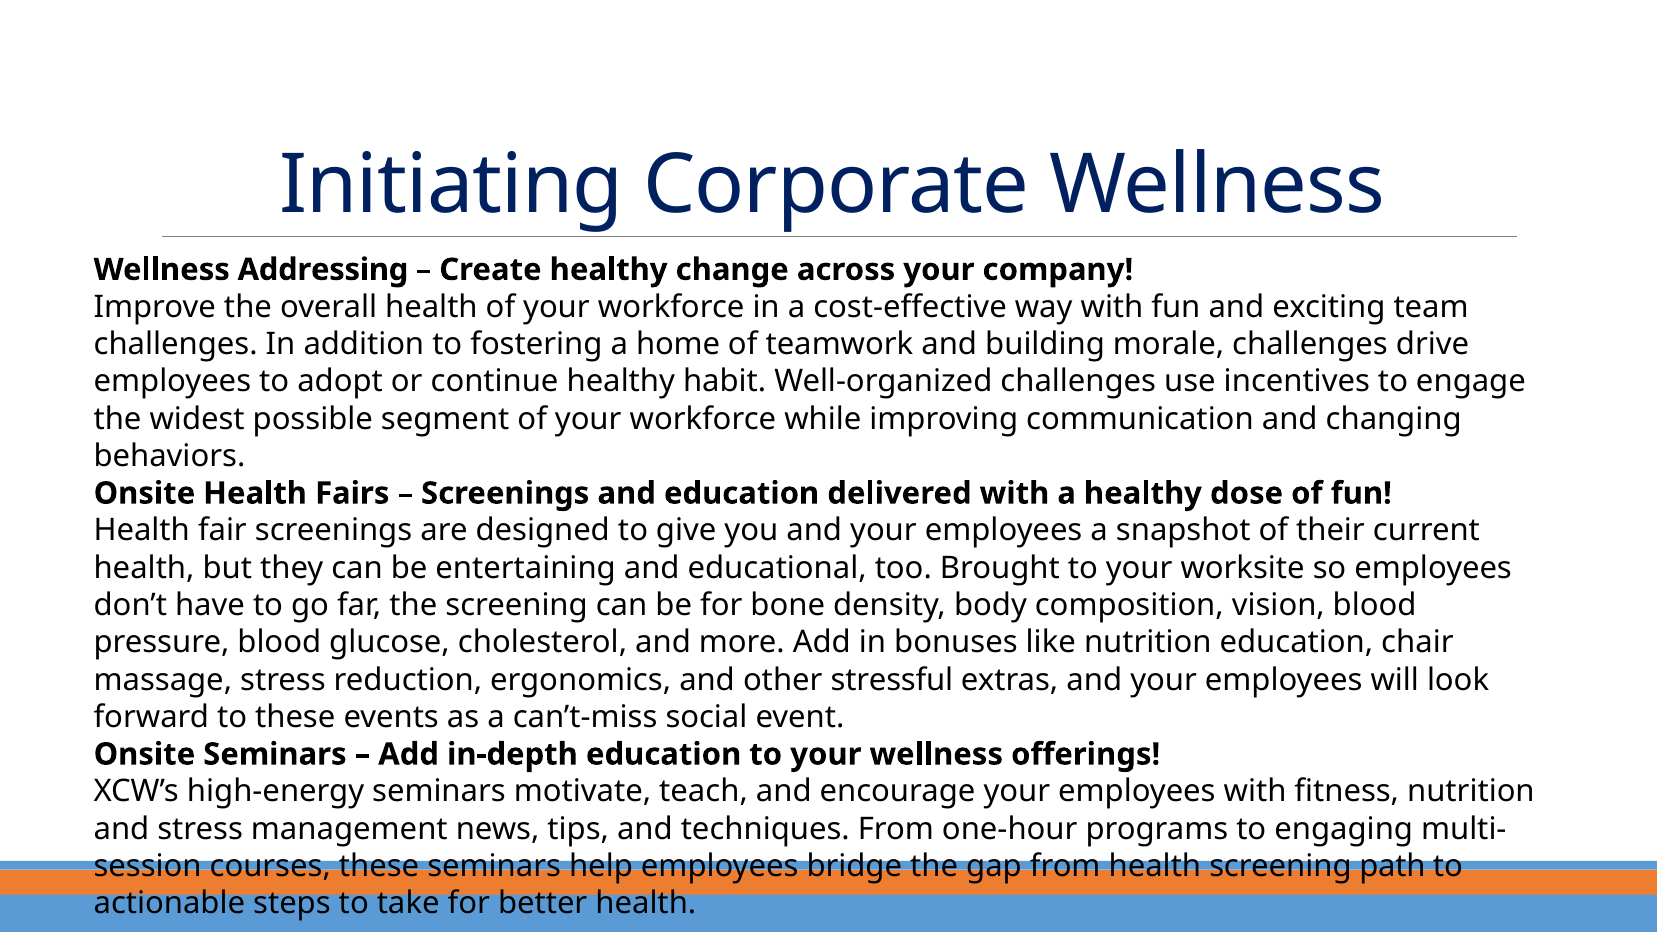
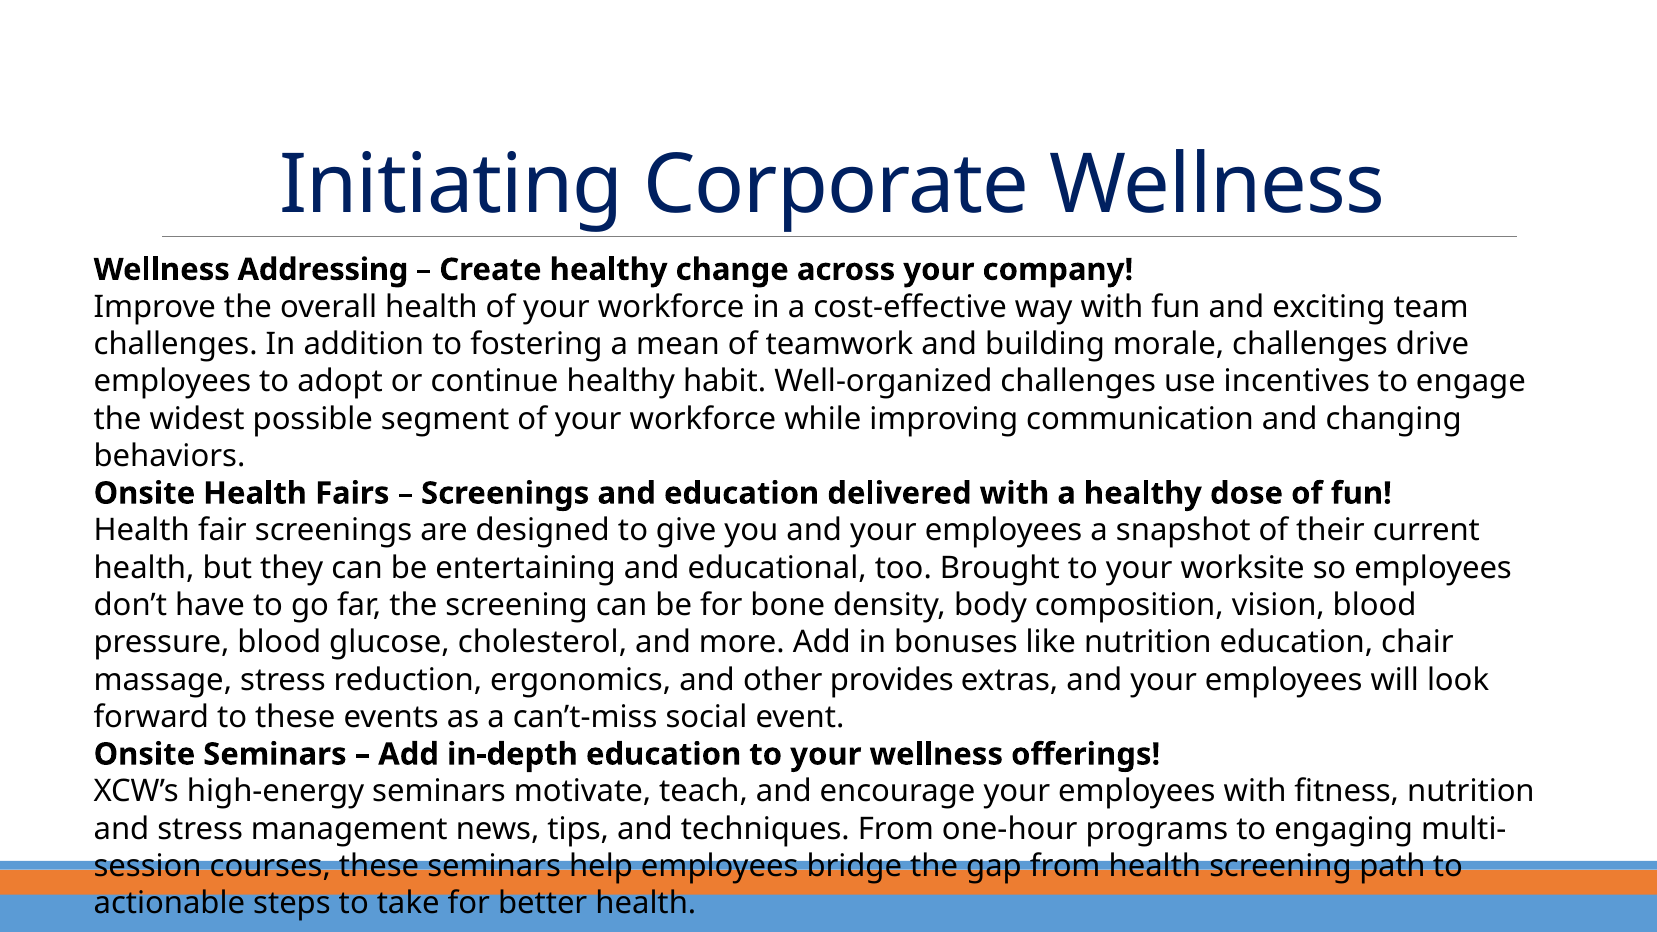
home: home -> mean (678, 344)
stressful: stressful -> provides (892, 680)
